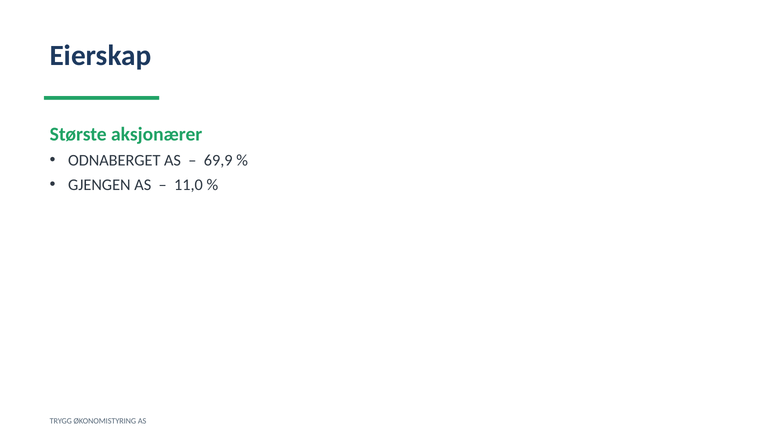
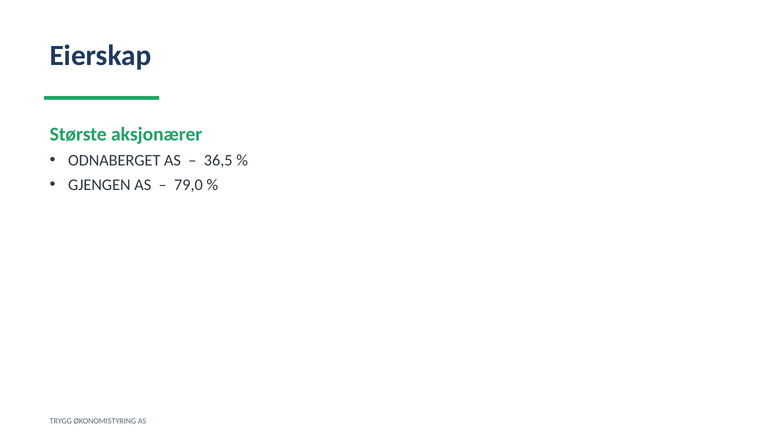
69,9: 69,9 -> 36,5 (218, 161)
11,0: 11,0 -> 79,0 (188, 185)
